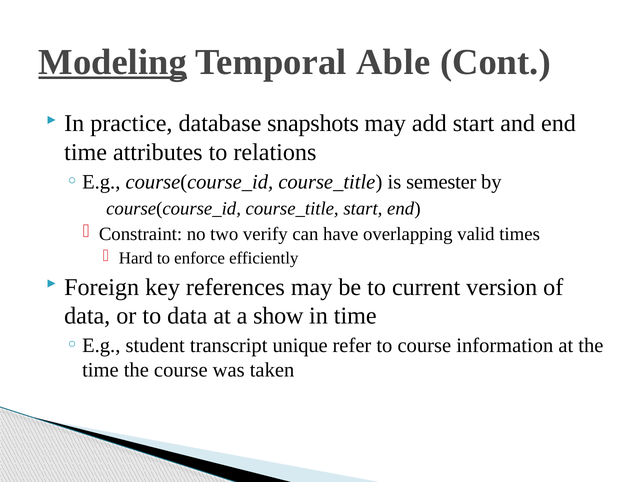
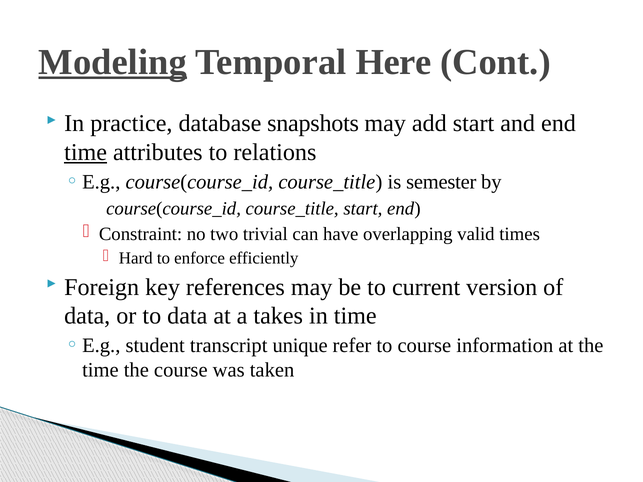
Able: Able -> Here (393, 62)
time underline: none -> present (86, 152)
verify: verify -> trivial (265, 234)
show: show -> takes (278, 316)
